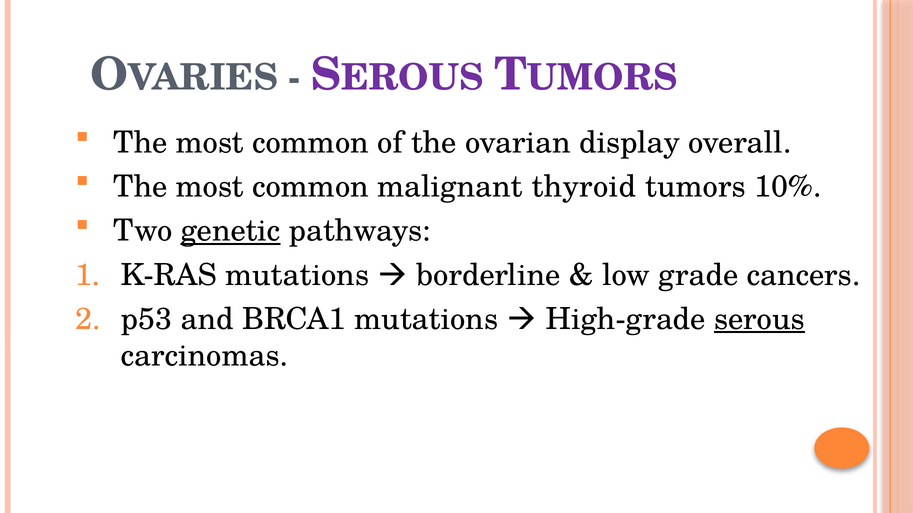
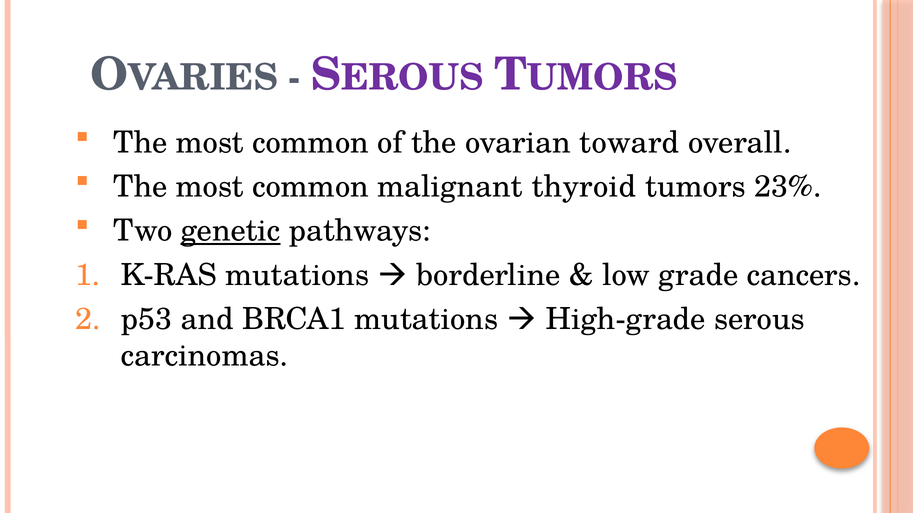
display: display -> toward (629, 143)
10%: 10% -> 23% (788, 187)
serous underline: present -> none (760, 319)
